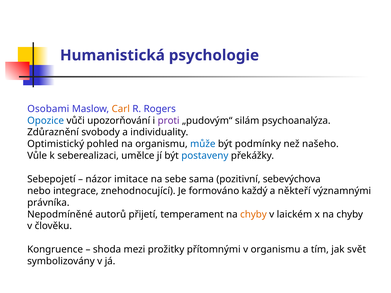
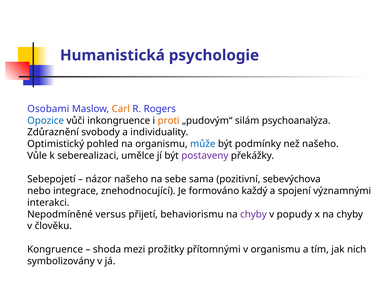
upozorňování: upozorňování -> inkongruence (119, 121)
proti colour: purple -> orange (169, 121)
postaveny colour: blue -> purple (205, 156)
názor imitace: imitace -> našeho (131, 179)
někteří: někteří -> spojení (294, 191)
právníka: právníka -> interakci (48, 203)
autorů: autorů -> versus (111, 214)
temperament: temperament -> behaviorismu (192, 214)
chyby colour: orange -> purple (253, 214)
laickém: laickém -> popudy (294, 214)
svět: svět -> nich (357, 250)
